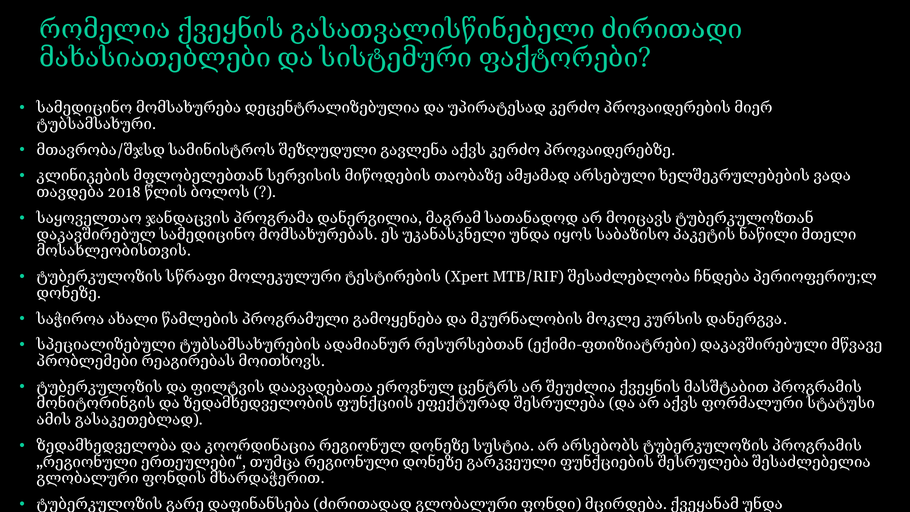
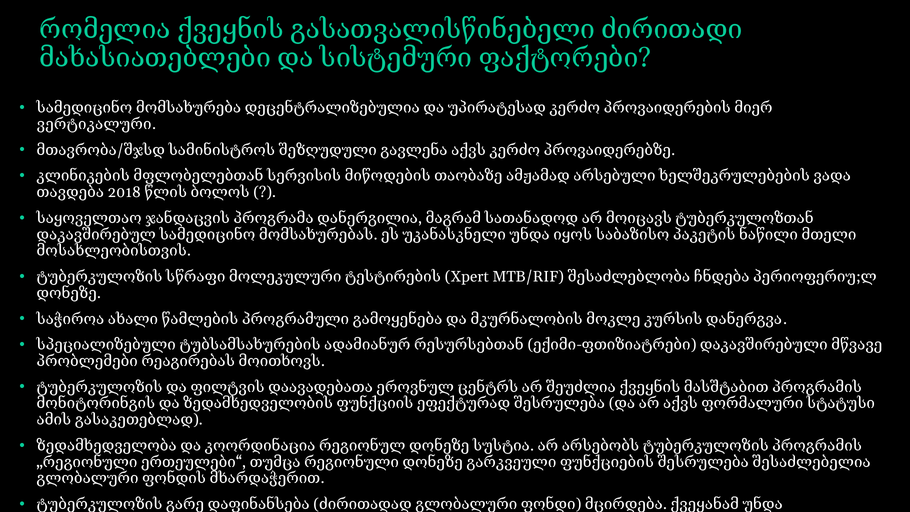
ტუბსამსახური: ტუბსამსახური -> ვერტიკალური (94, 124)
